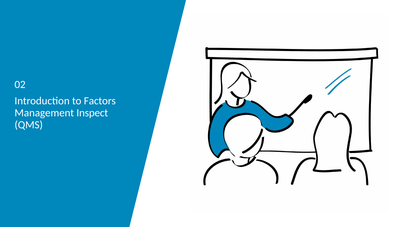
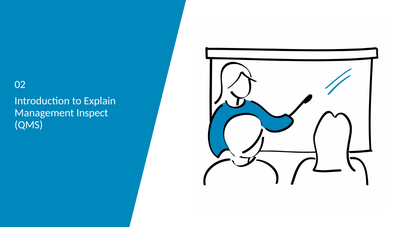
Factors: Factors -> Explain (100, 101)
